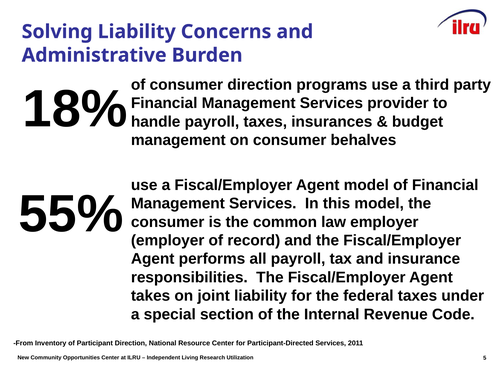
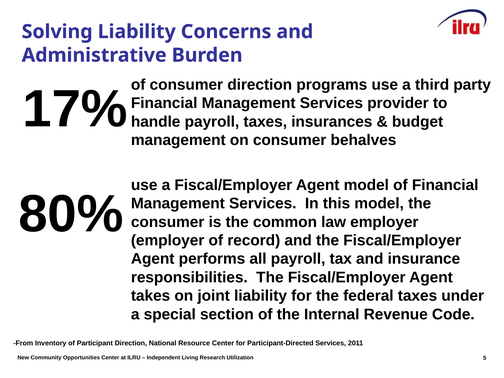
18%: 18% -> 17% (75, 109)
55%: 55% -> 80% (71, 214)
